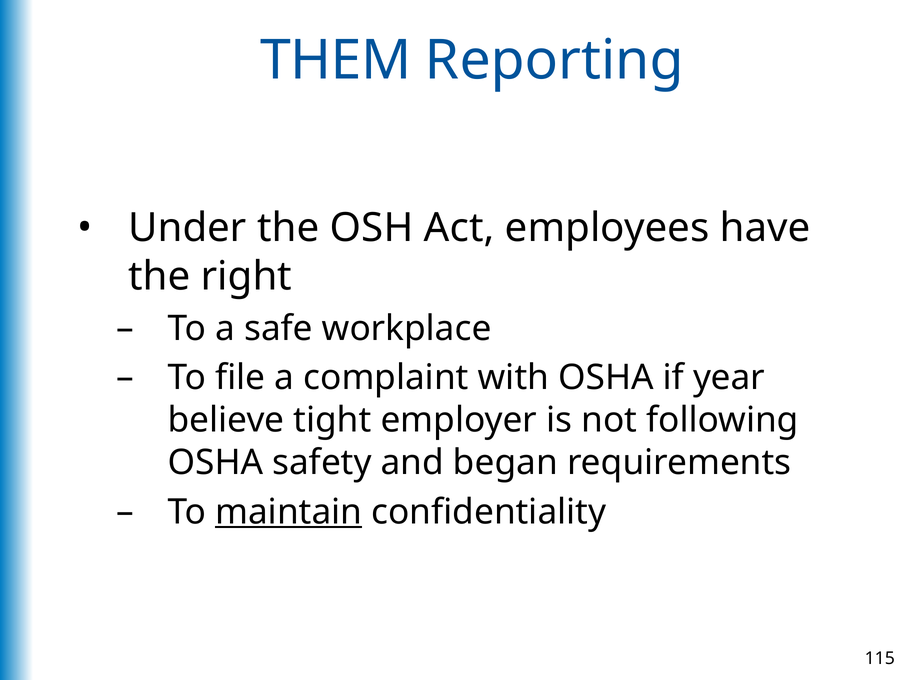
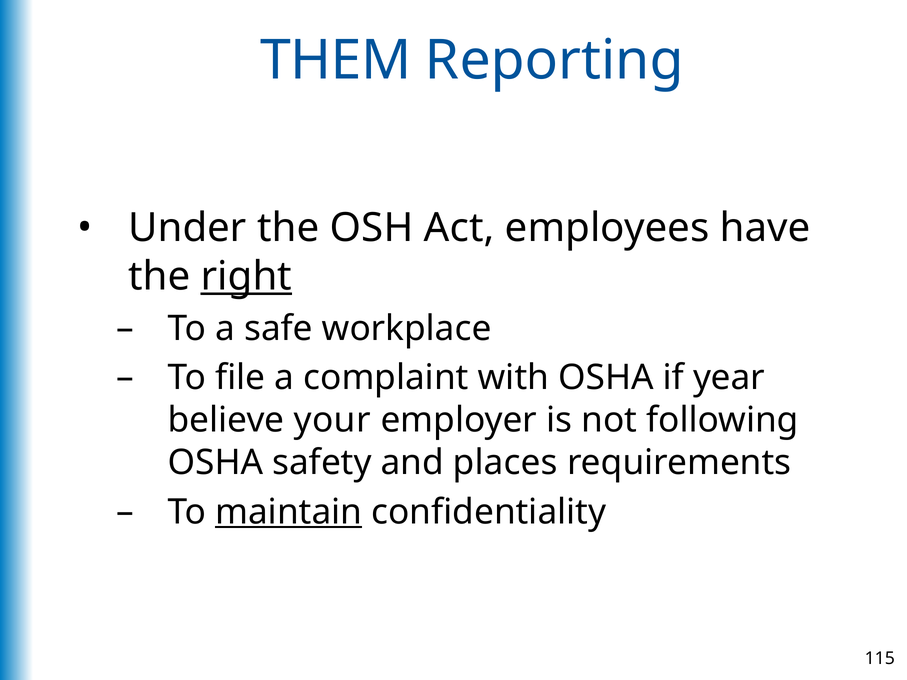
right underline: none -> present (246, 276)
tight: tight -> your (332, 420)
began: began -> places (505, 463)
